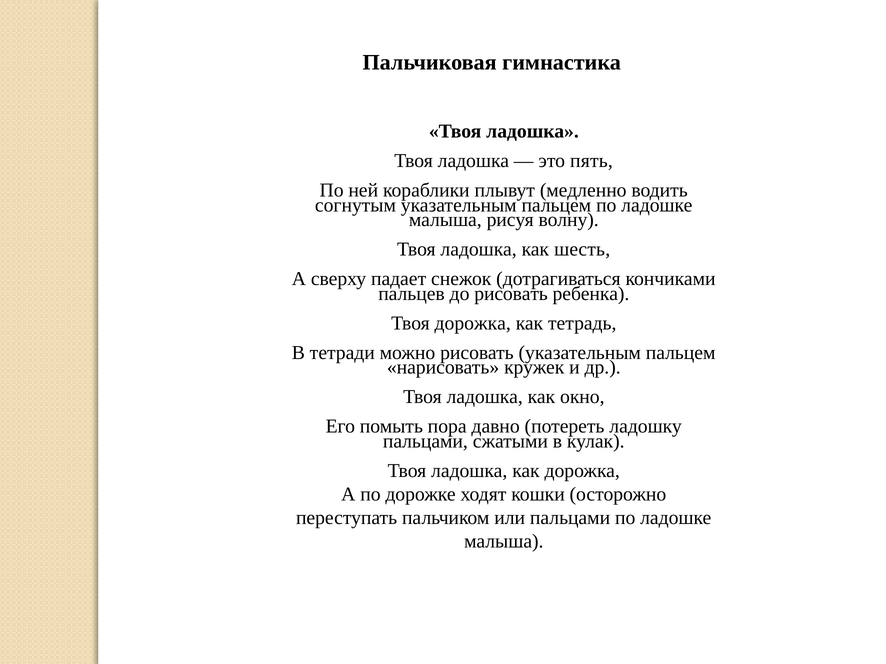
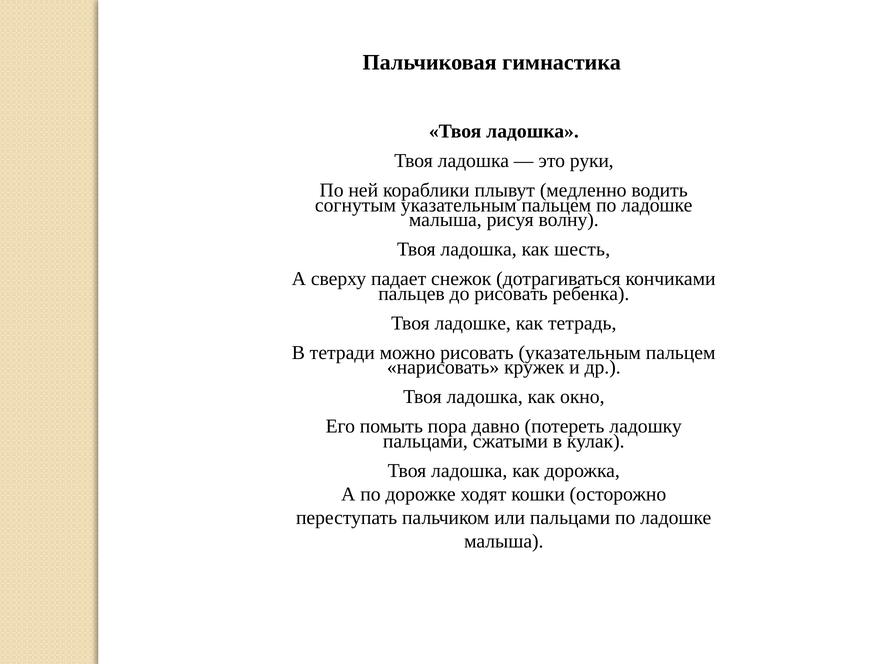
пять: пять -> руки (592, 161)
Твоя дорожка: дорожка -> ладошке (473, 323)
